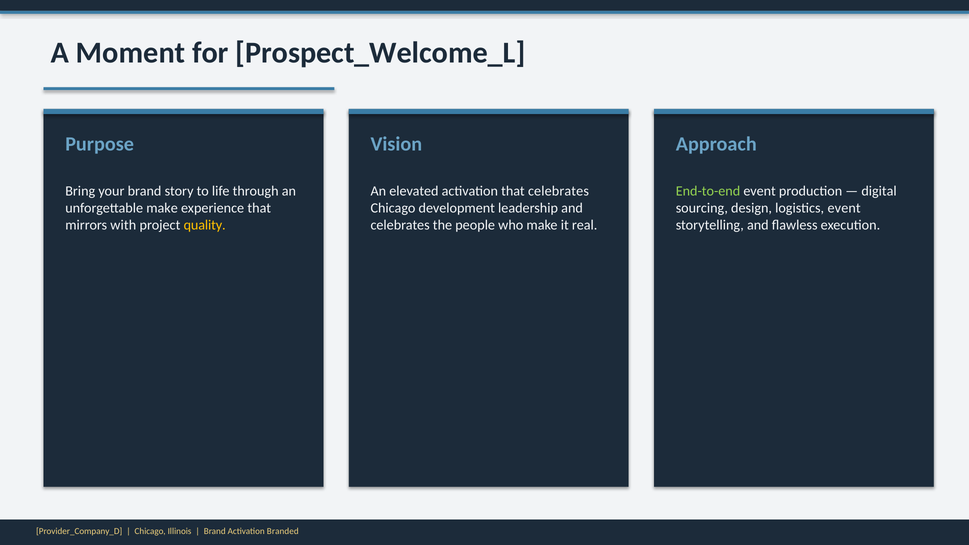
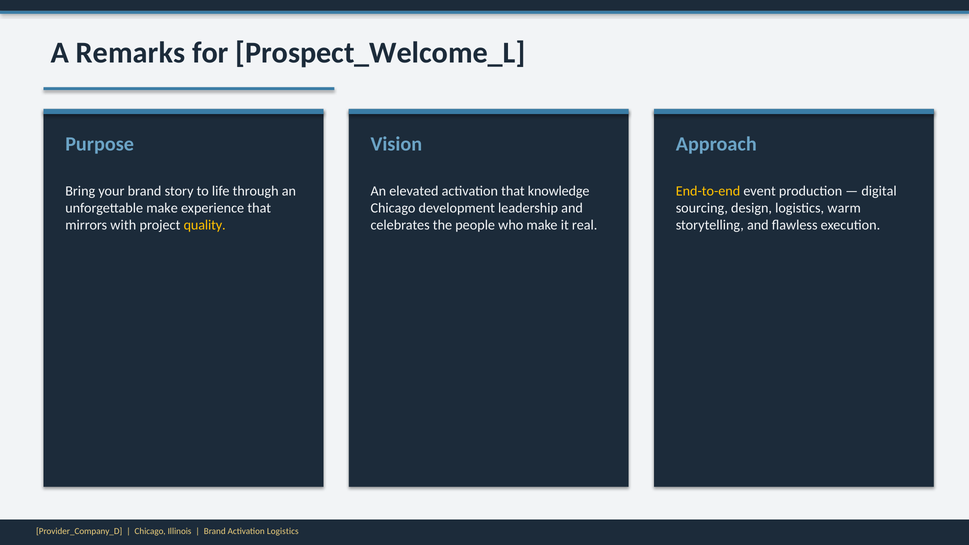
Moment: Moment -> Remarks (131, 53)
that celebrates: celebrates -> knowledge (559, 191)
End-to-end colour: light green -> yellow (708, 191)
logistics event: event -> warm (844, 208)
Activation Branded: Branded -> Logistics (283, 531)
